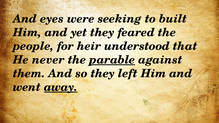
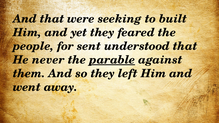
And eyes: eyes -> that (52, 19)
heir: heir -> sent (89, 46)
away underline: present -> none (61, 87)
